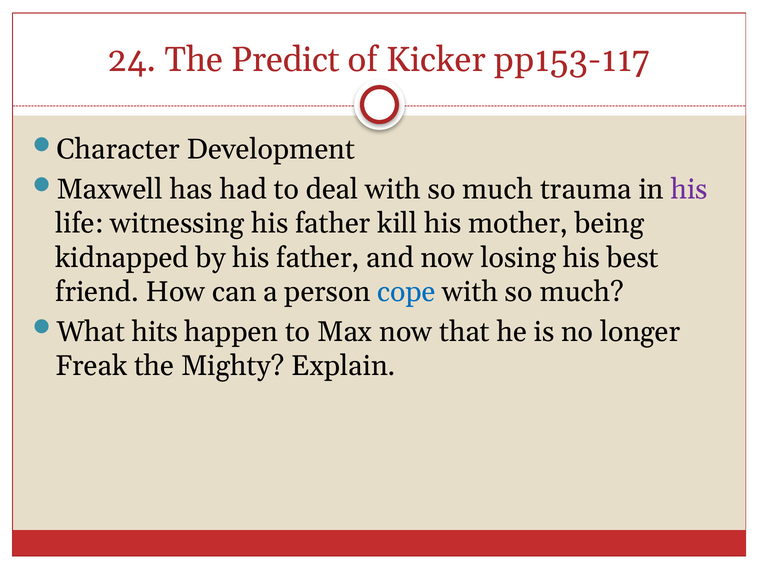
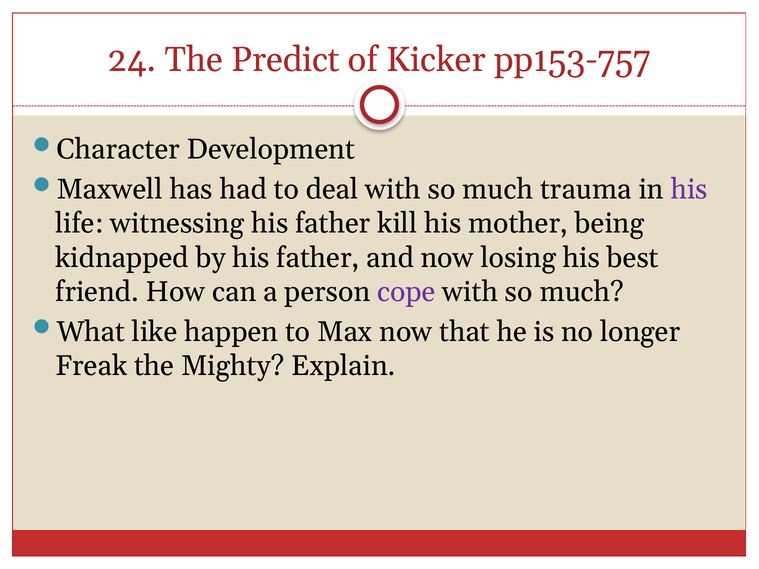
pp153-117: pp153-117 -> pp153-757 (572, 60)
cope colour: blue -> purple (406, 292)
hits: hits -> like (155, 332)
